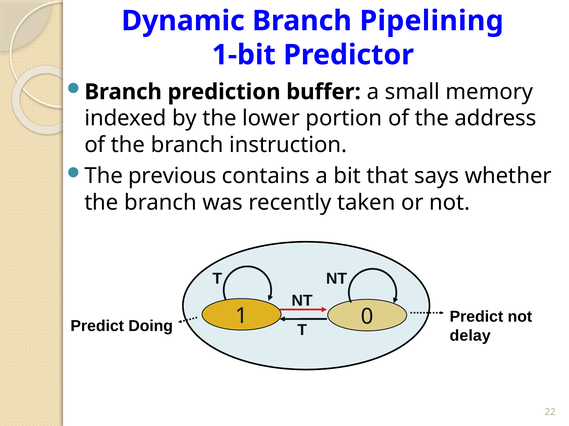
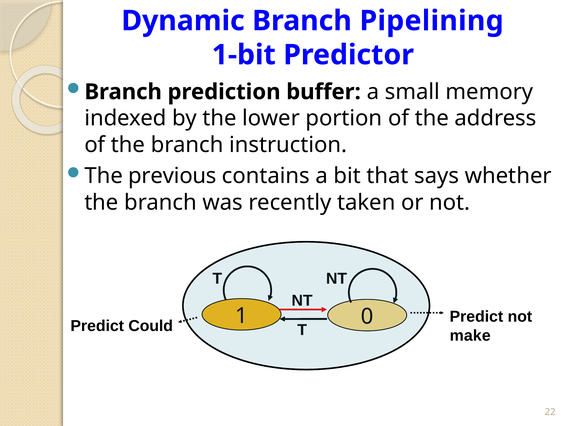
Doing: Doing -> Could (151, 327)
delay: delay -> make (470, 336)
